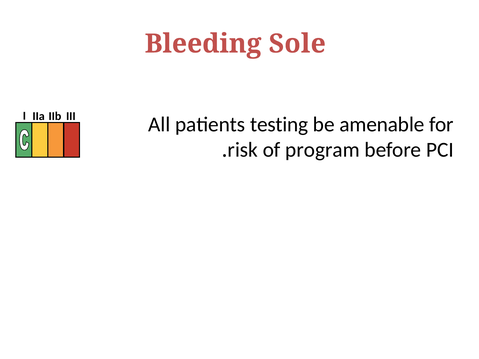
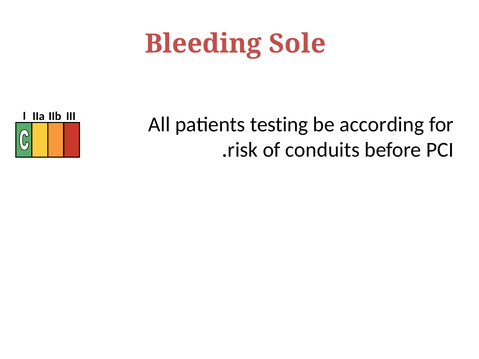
amenable: amenable -> according (382, 124)
program: program -> conduits (322, 150)
